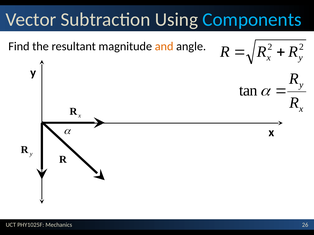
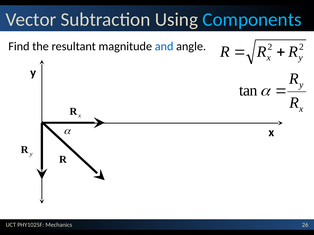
and colour: orange -> blue (164, 46)
